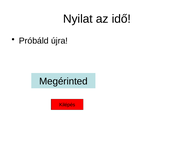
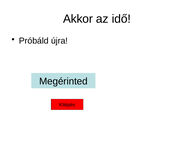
Nyilat: Nyilat -> Akkor (78, 19)
